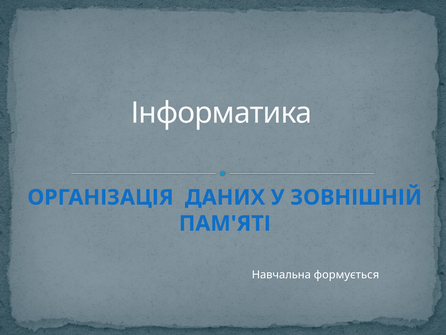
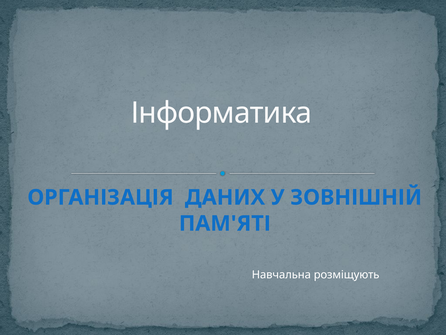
формується: формується -> розміщують (347, 274)
